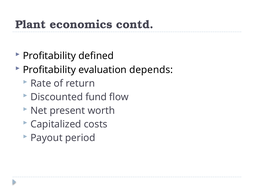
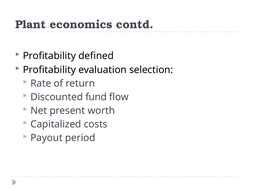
depends: depends -> selection (151, 70)
